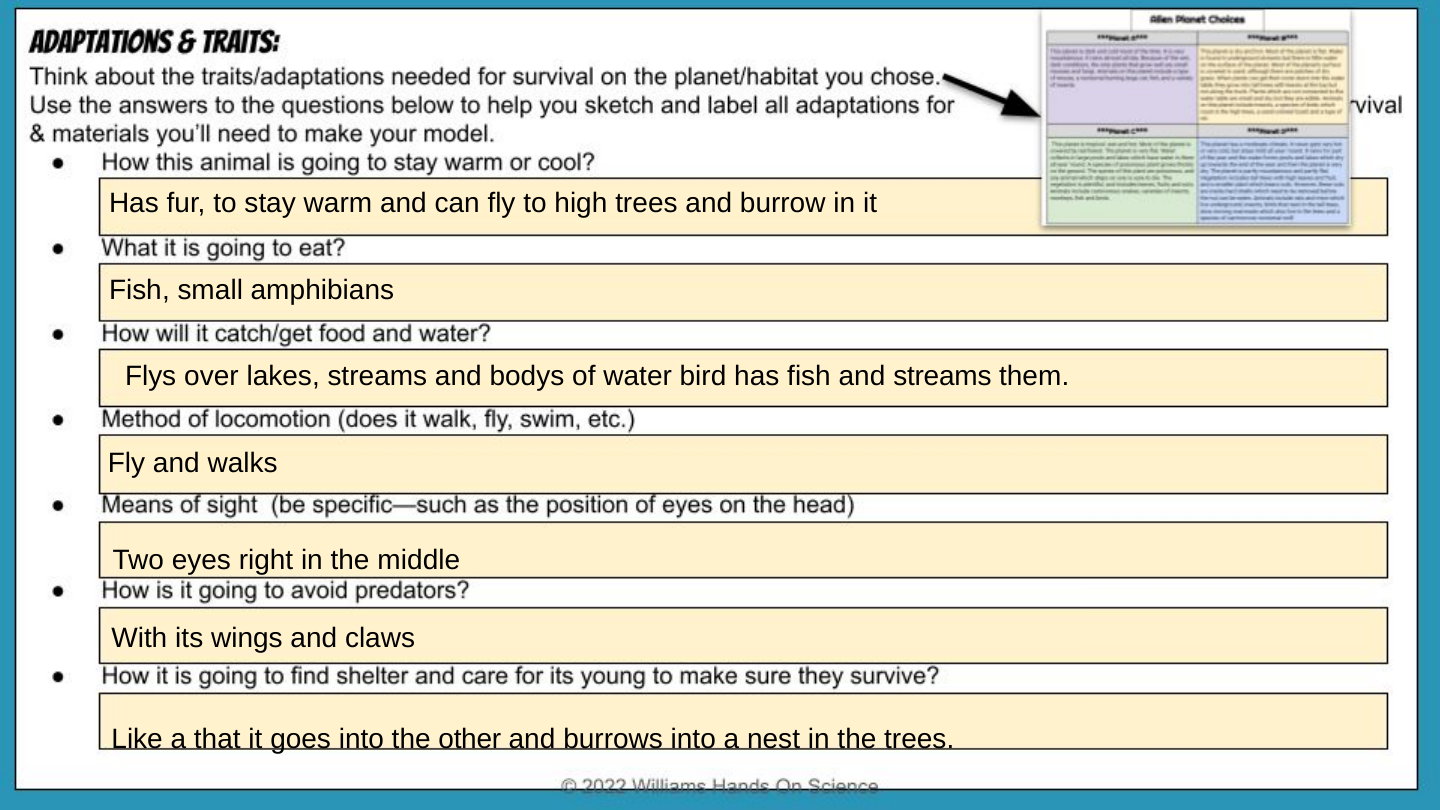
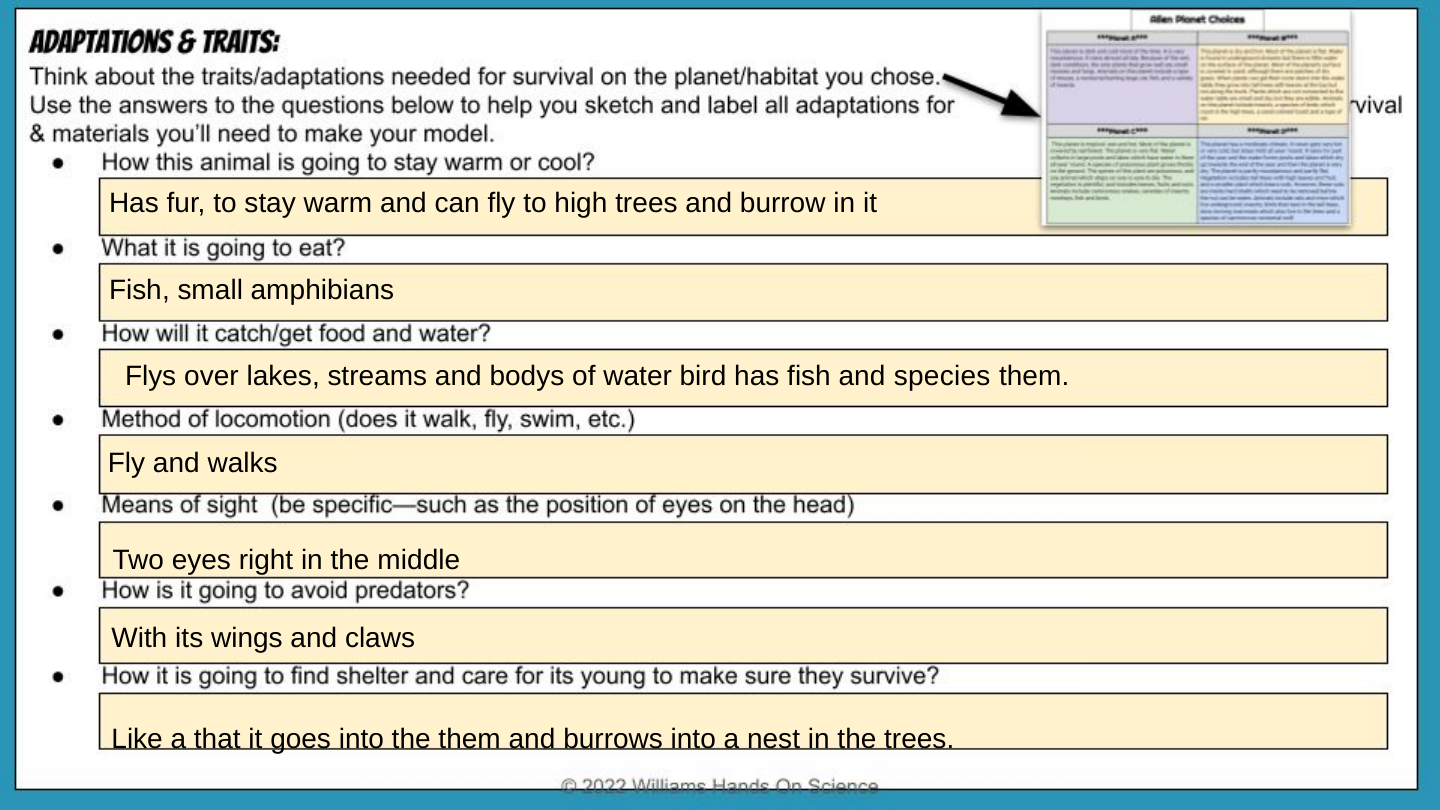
and streams: streams -> species (942, 377)
the other: other -> them (470, 740)
